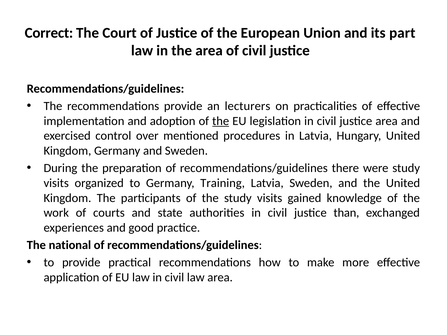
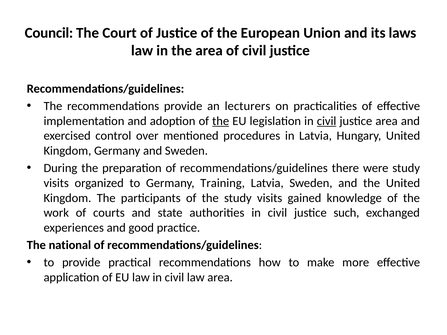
Correct: Correct -> Council (49, 33)
part: part -> laws (402, 33)
civil underline: none -> present (327, 121)
than: than -> such (346, 213)
